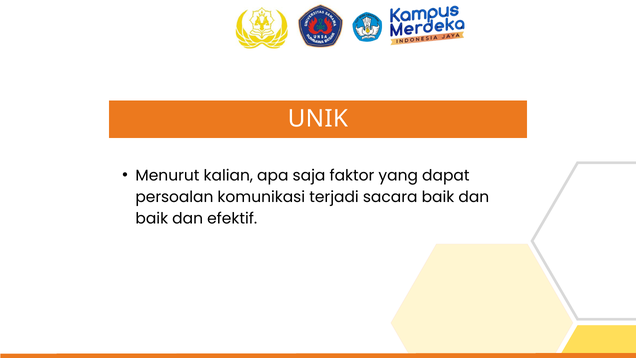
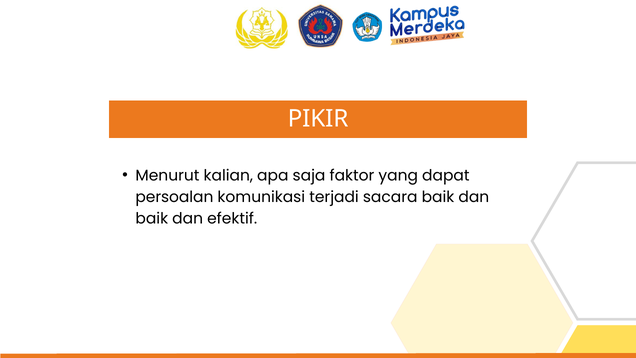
UNIK: UNIK -> PIKIR (318, 119)
